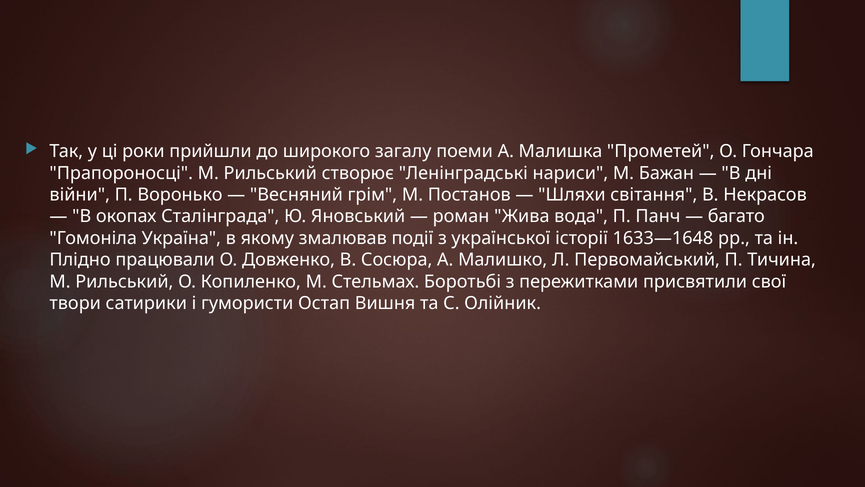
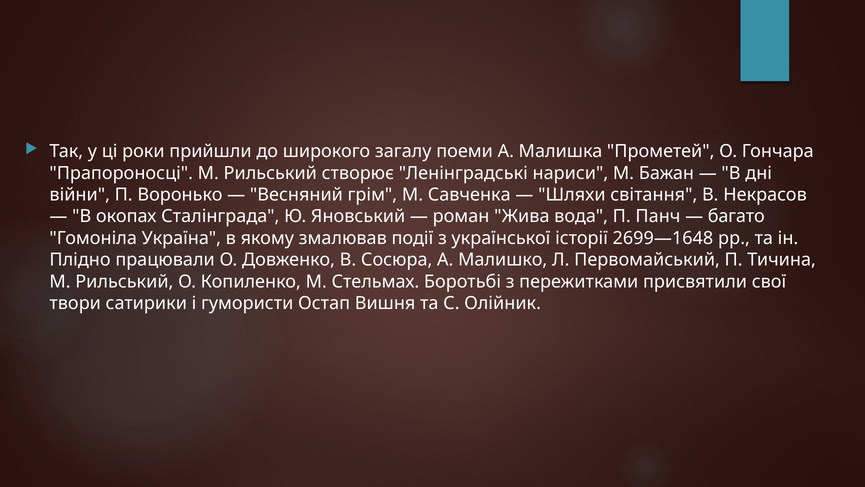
Постанов: Постанов -> Савченка (469, 195)
1633—1648: 1633—1648 -> 2699—1648 (663, 238)
